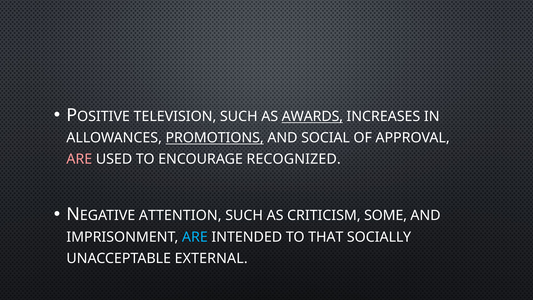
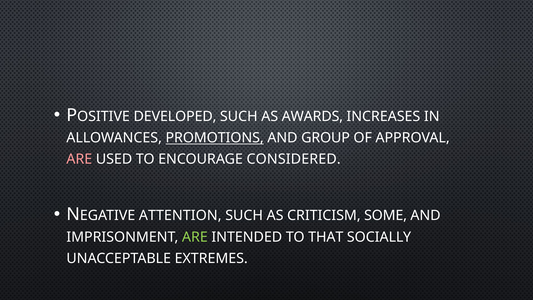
TELEVISION: TELEVISION -> DEVELOPED (175, 116)
AWARDS underline: present -> none (312, 116)
SOCIAL: SOCIAL -> GROUP (326, 138)
RECOGNIZED: RECOGNIZED -> CONSIDERED (294, 159)
ARE colour: light blue -> light green (195, 237)
EXTERNAL: EXTERNAL -> EXTREMES (211, 258)
